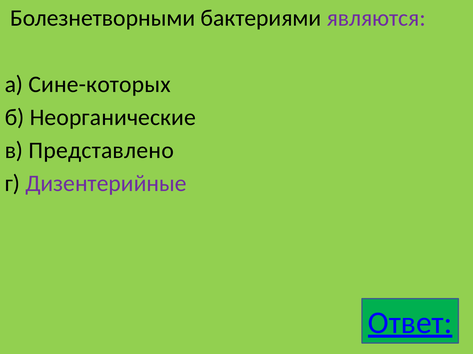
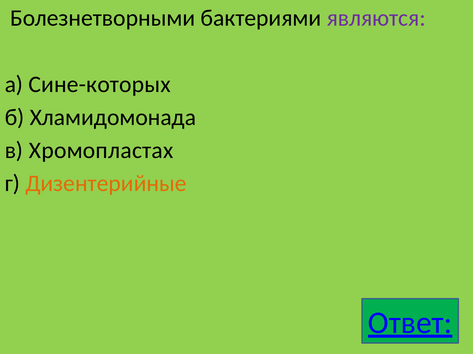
Неорганические: Неорганические -> Хламидомонада (113, 118)
Представлено: Представлено -> Хромопластах (101, 151)
Дизентерийные colour: purple -> orange (106, 184)
